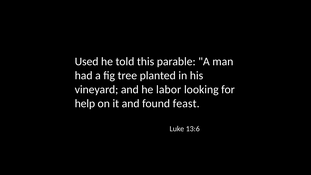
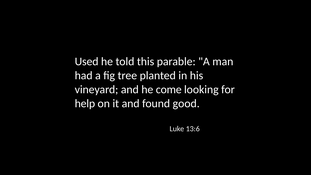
labor: labor -> come (169, 89)
feast: feast -> good (186, 103)
